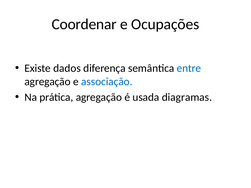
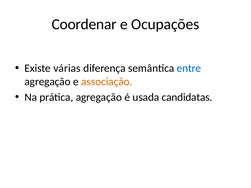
dados: dados -> várias (67, 68)
associação colour: blue -> orange (107, 82)
diagramas: diagramas -> candidatas (187, 97)
